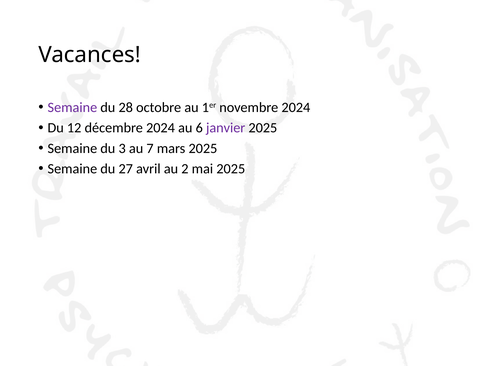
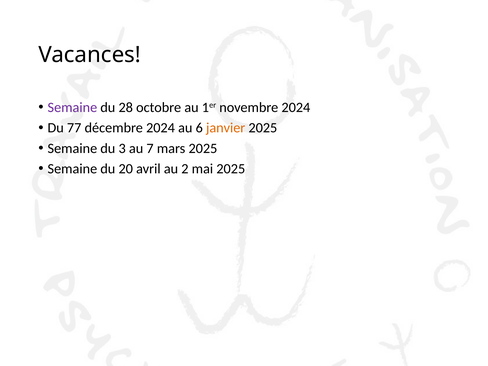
12: 12 -> 77 (74, 128)
janvier colour: purple -> orange (226, 128)
27: 27 -> 20 (126, 169)
